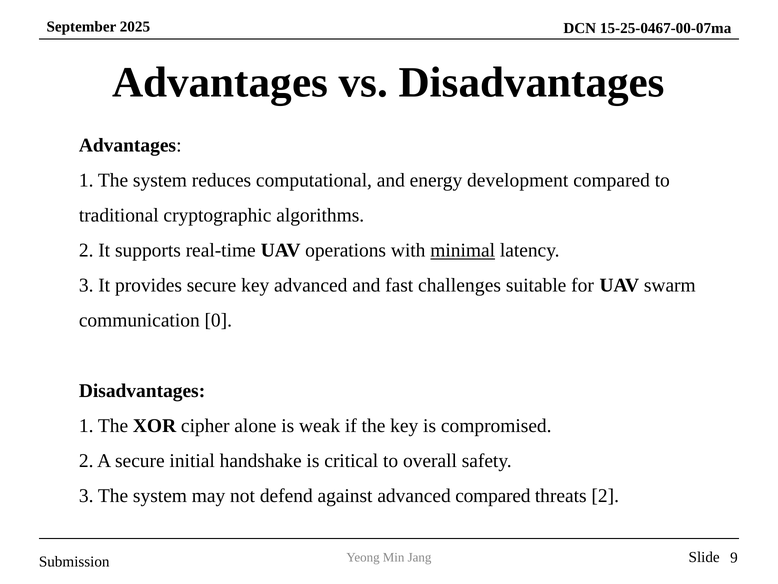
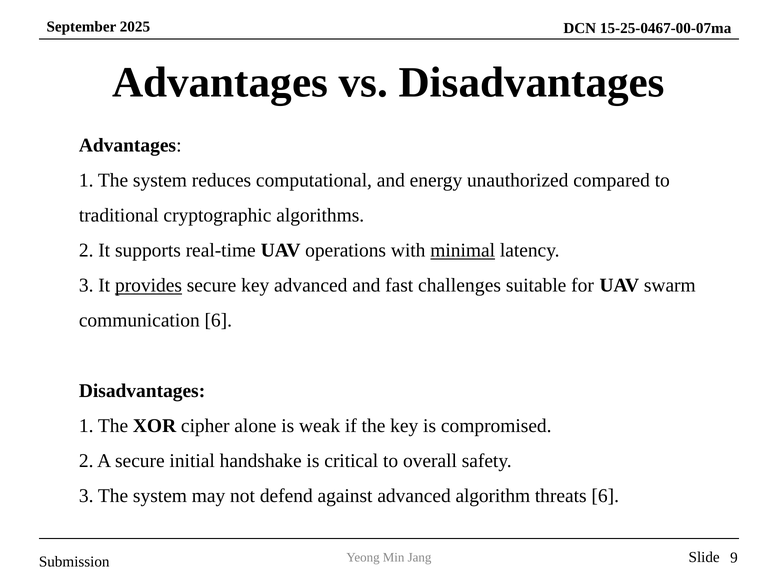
development: development -> unauthorized (518, 180)
provides underline: none -> present (149, 285)
communication 0: 0 -> 6 (218, 320)
advanced compared: compared -> algorithm (493, 495)
threats 2: 2 -> 6 (605, 495)
